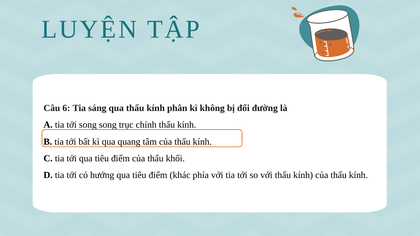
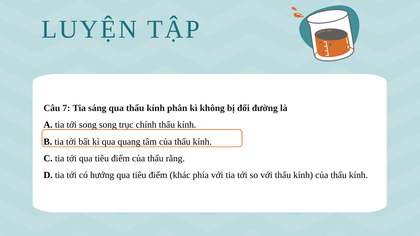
6: 6 -> 7 (66, 108)
khối: khối -> rằng (175, 159)
